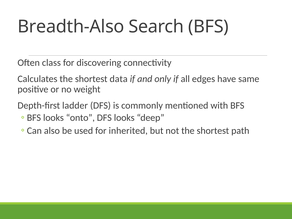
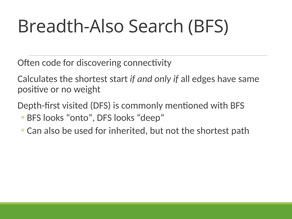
class: class -> code (51, 63)
data: data -> start (119, 79)
ladder: ladder -> visited (75, 106)
